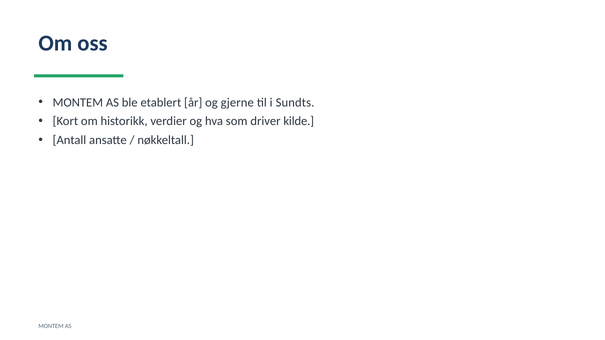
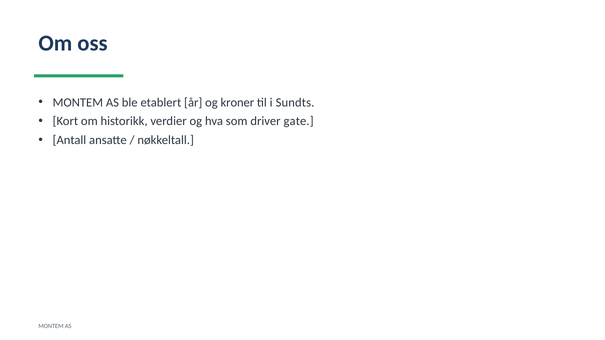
gjerne: gjerne -> kroner (237, 102)
kilde: kilde -> gate (299, 121)
